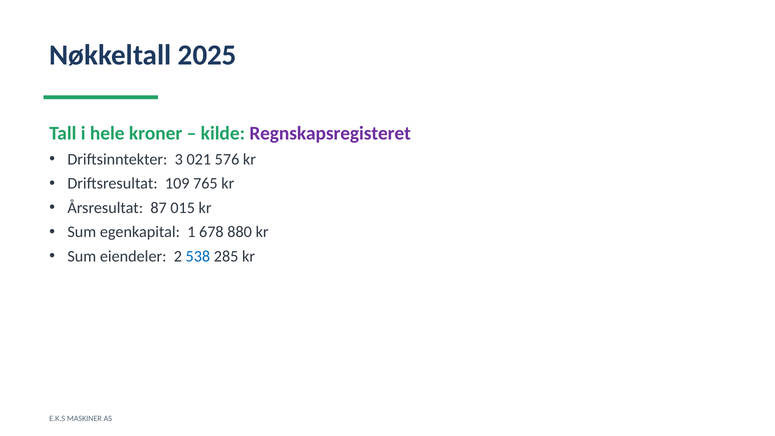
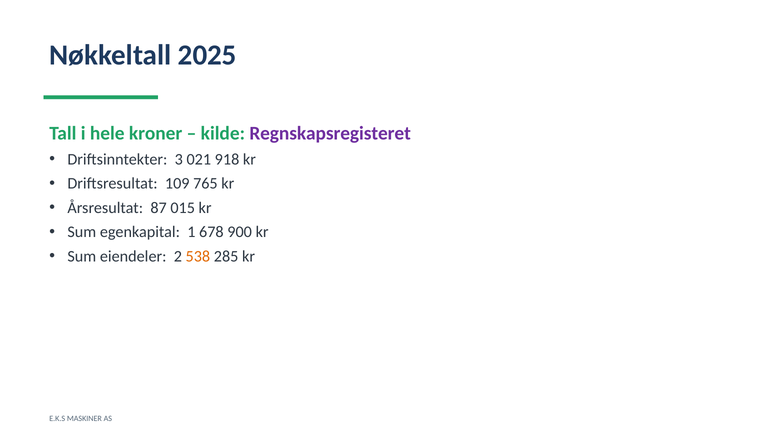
576: 576 -> 918 (227, 159)
880: 880 -> 900 (240, 232)
538 colour: blue -> orange (198, 256)
